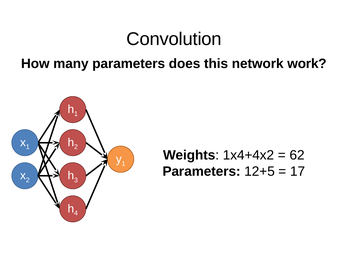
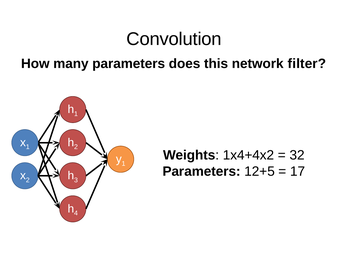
work: work -> filter (307, 64)
62: 62 -> 32 (297, 155)
